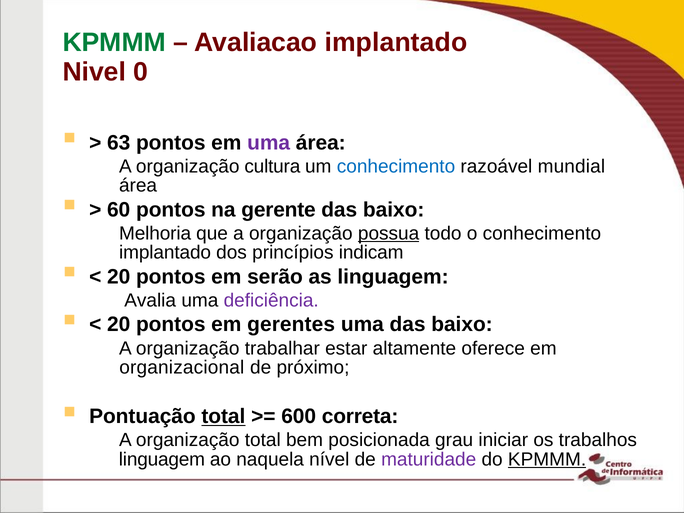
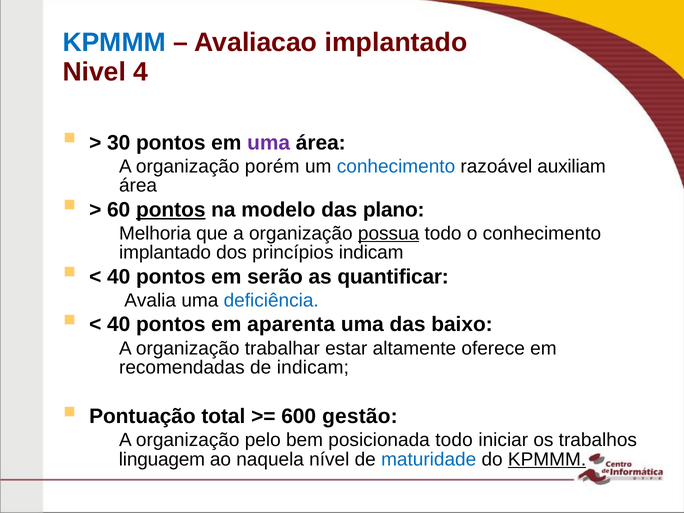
KPMMM colour: green -> blue (114, 42)
0: 0 -> 4 (141, 72)
63: 63 -> 30 (119, 143)
cultura: cultura -> porém (272, 166)
mundial: mundial -> auxiliam (572, 166)
pontos underline: none -> present (171, 210)
gerente: gerente -> modelo (278, 210)
baixo: baixo -> plano (394, 210)
20: 20 -> 40 (119, 277)
as linguagem: linguagem -> quantificar (393, 277)
deficiência colour: purple -> blue (271, 300)
20: 20 -> 40 (119, 325)
gerentes: gerentes -> aparenta (291, 325)
organizacional: organizacional -> recomendadas (182, 367)
de próximo: próximo -> indicam (313, 367)
total underline: present -> none (223, 417)
correta: correta -> gestão (360, 417)
organização total: total -> pelo (263, 440)
posicionada grau: grau -> todo (454, 440)
maturidade colour: purple -> blue (429, 459)
